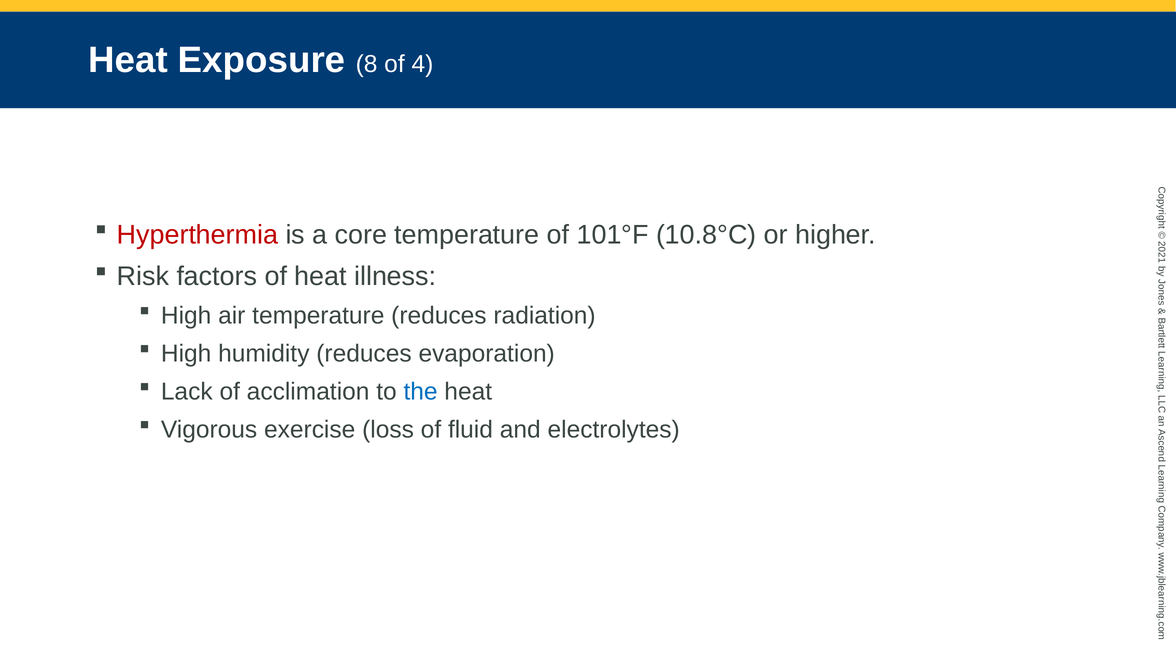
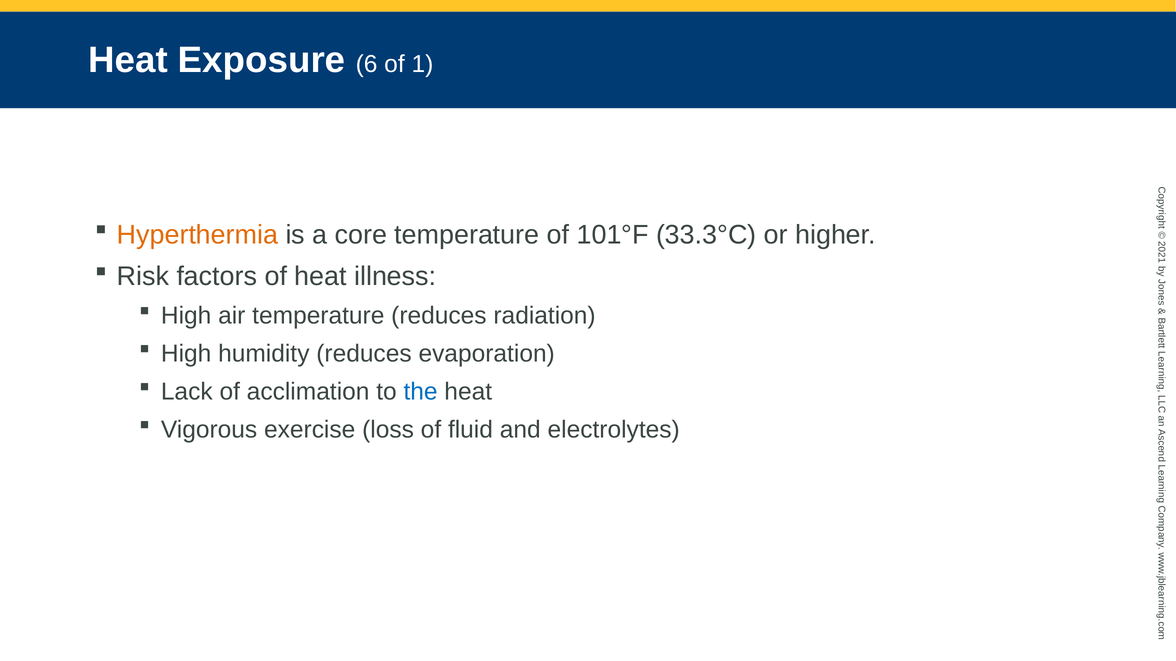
8: 8 -> 6 (367, 64)
of 4: 4 -> 1 (422, 64)
Hyperthermia colour: red -> orange (198, 235)
10.8°C: 10.8°C -> 33.3°C (706, 235)
